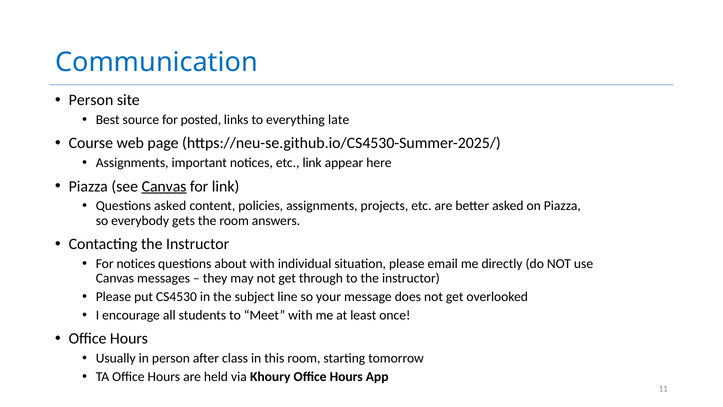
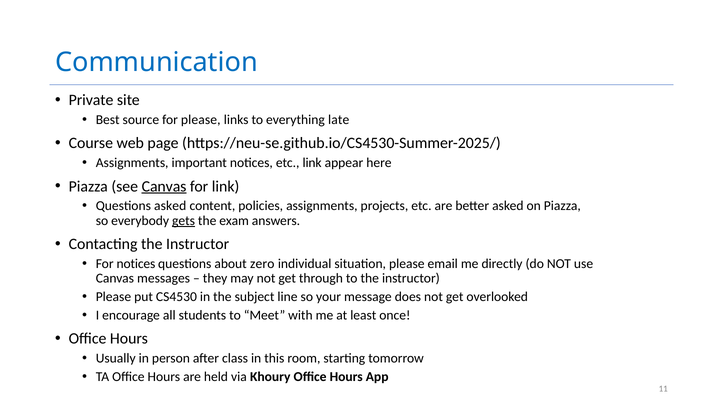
Person: Person -> Private (91, 100)
for posted: posted -> please (201, 120)
gets underline: none -> present (184, 220)
the room: room -> exam (234, 220)
about with: with -> zero (262, 263)
